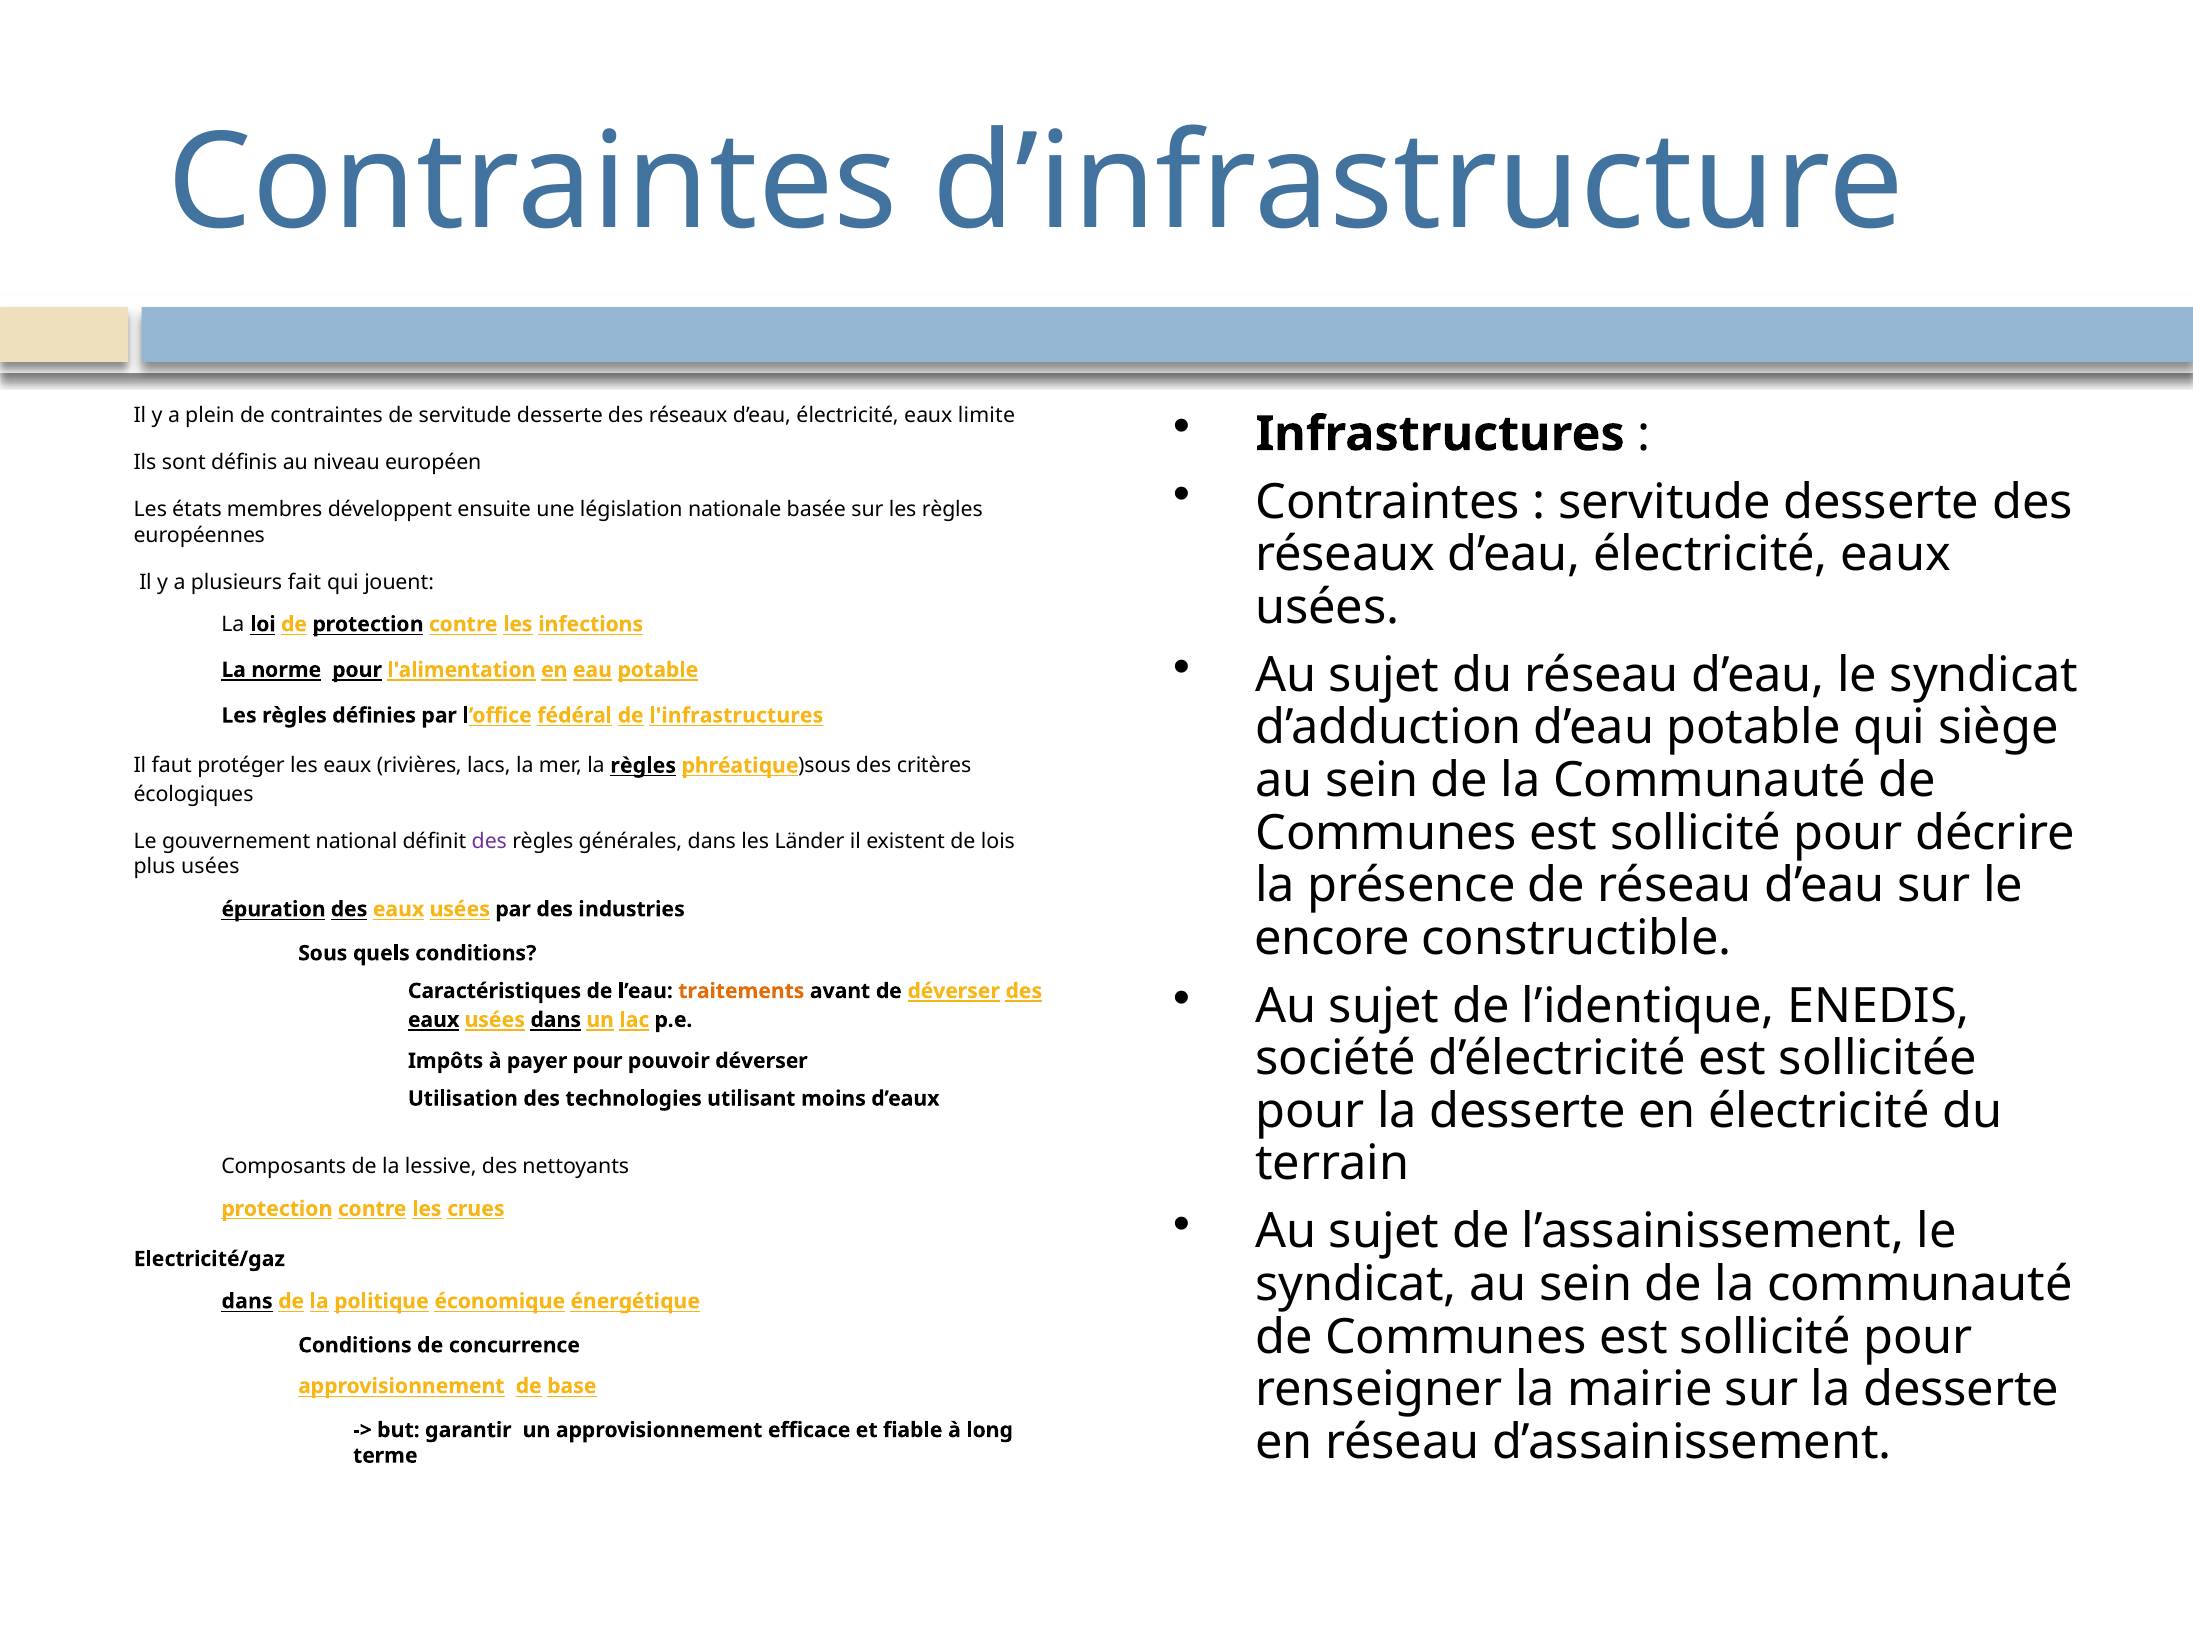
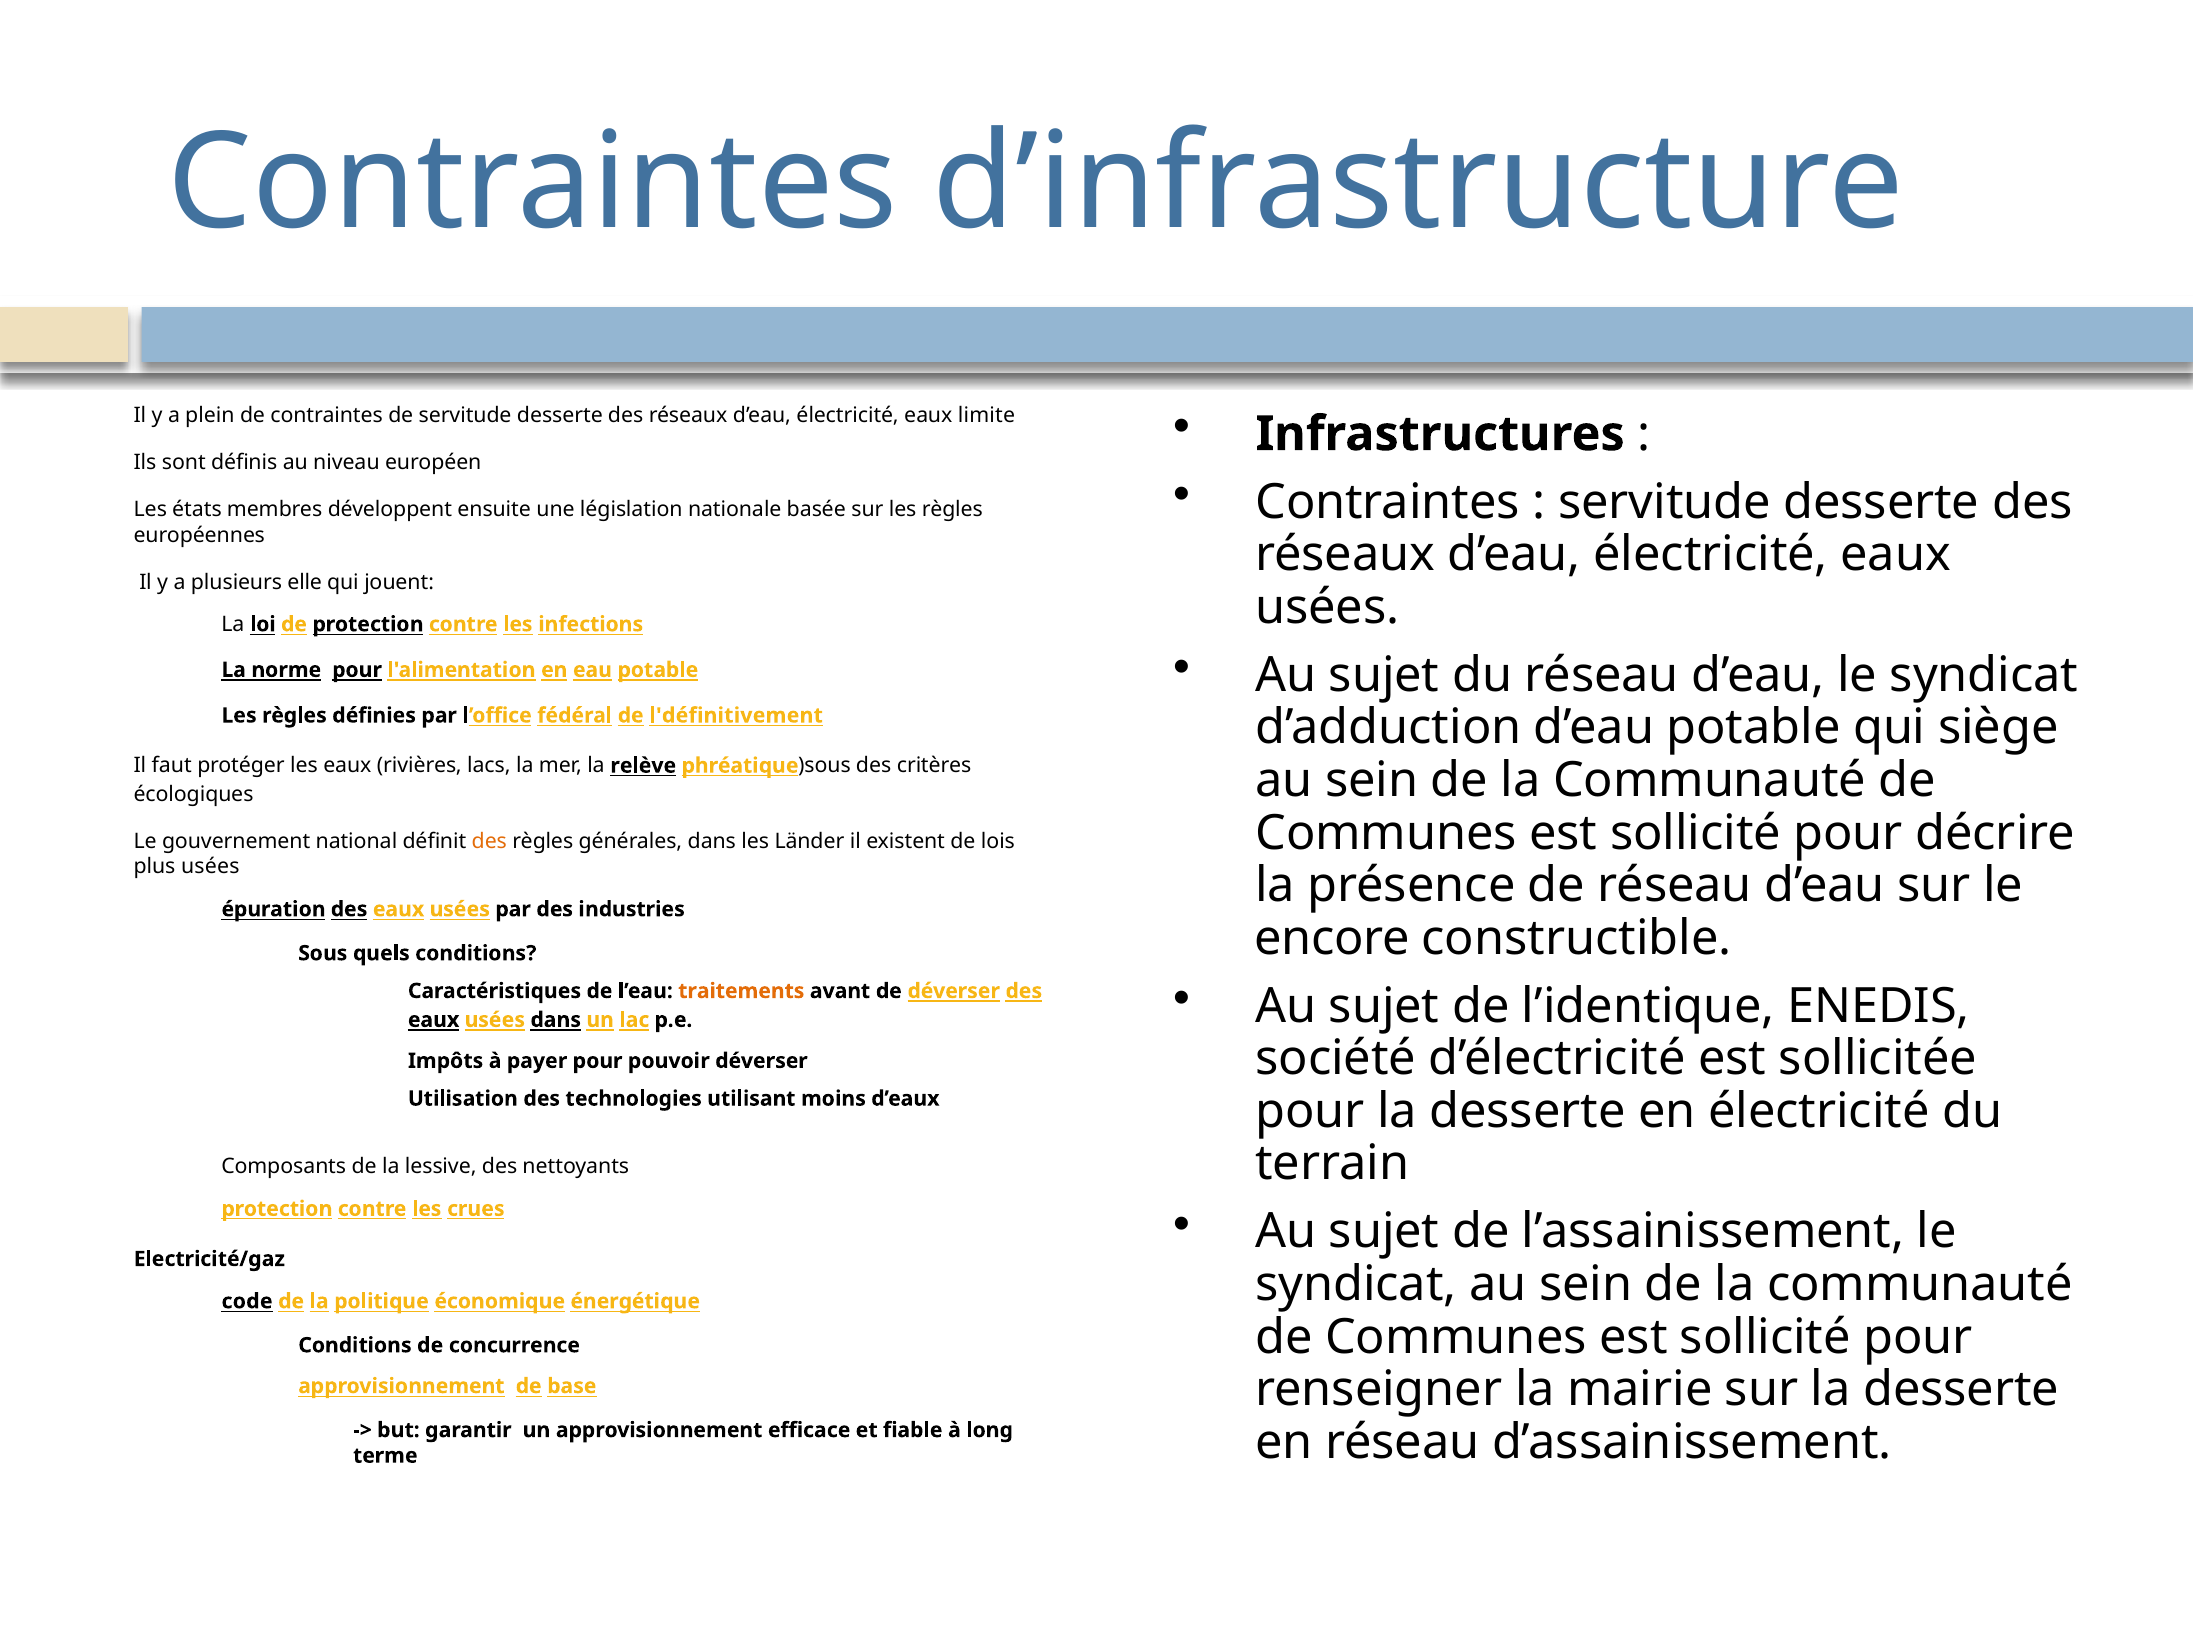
fait: fait -> elle (305, 582)
l'infrastructures: l'infrastructures -> l'définitivement (736, 715)
la règles: règles -> relève (643, 766)
des colour: purple -> orange (489, 841)
dans: dans -> code (247, 1301)
